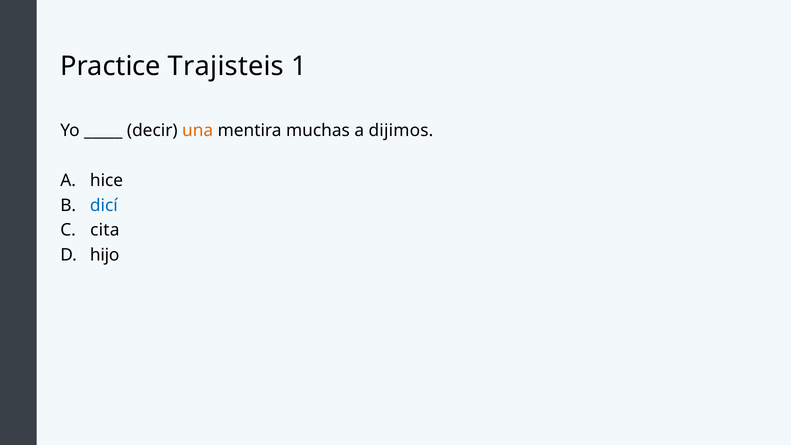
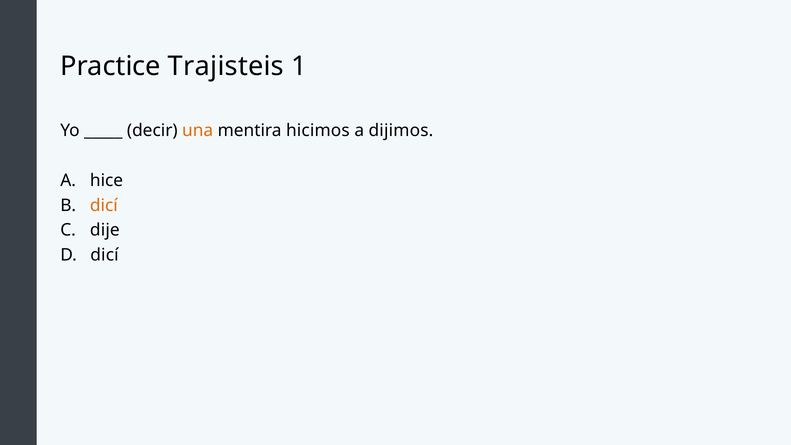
muchas: muchas -> hicimos (318, 131)
dicí colour: blue -> orange (104, 205)
cita: cita -> dije (105, 230)
hijo: hijo -> dicí (104, 255)
